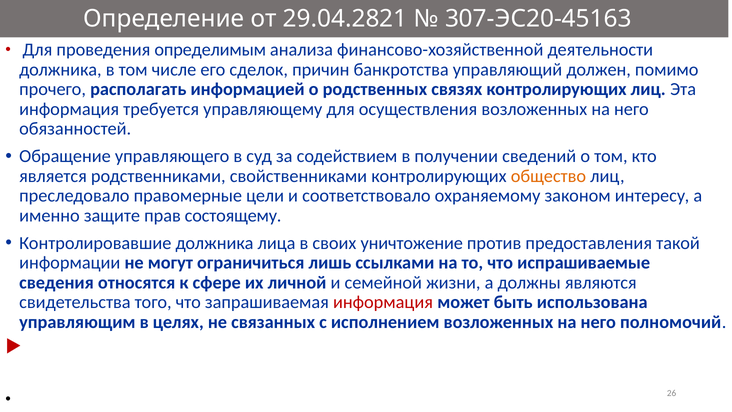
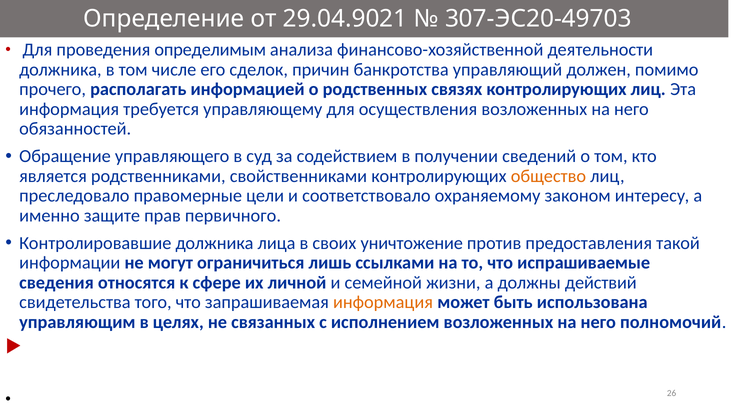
29.04.2821: 29.04.2821 -> 29.04.9021 (345, 18)
307-ЭС20-45163: 307-ЭС20-45163 -> 307-ЭС20-49703 (538, 18)
состоящему: состоящему -> первичного (233, 215)
являются: являются -> действий (601, 282)
информация colour: red -> orange (383, 302)
